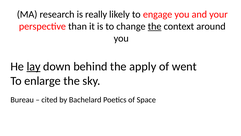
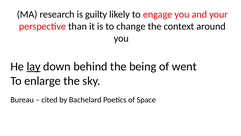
really: really -> guilty (96, 14)
the underline: present -> none (155, 26)
apply: apply -> being (143, 66)
